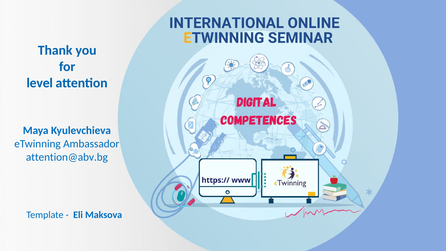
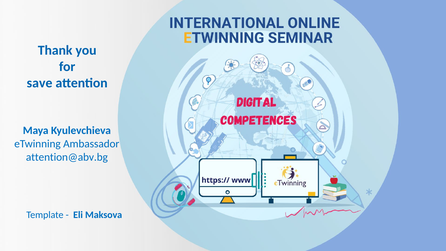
level: level -> save (40, 83)
